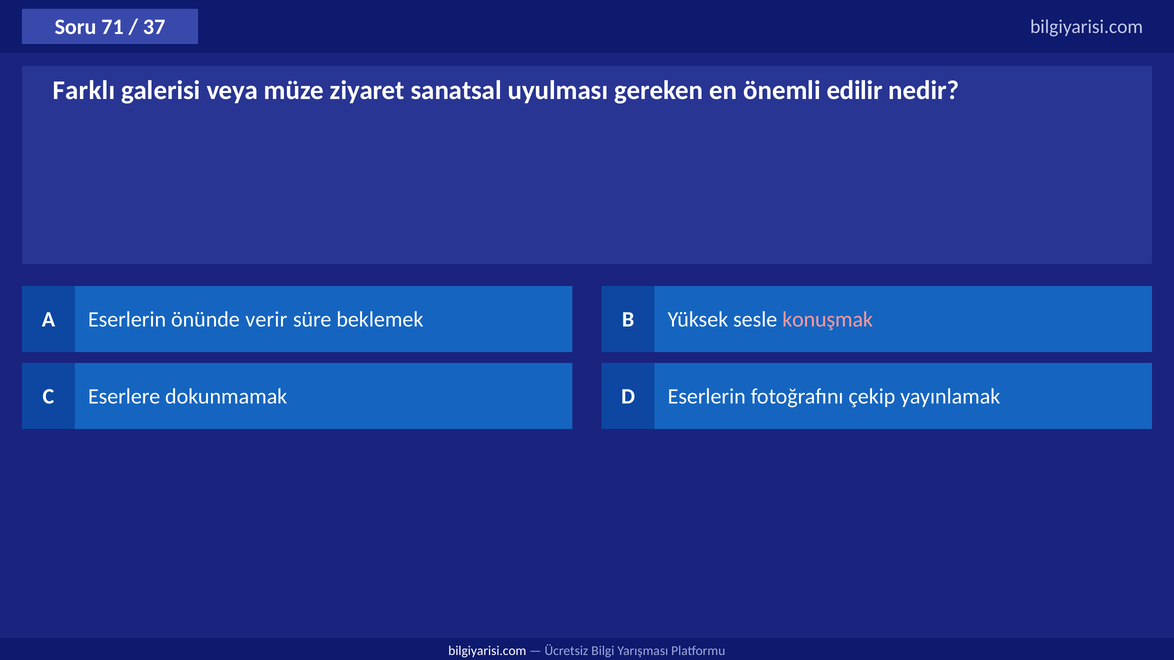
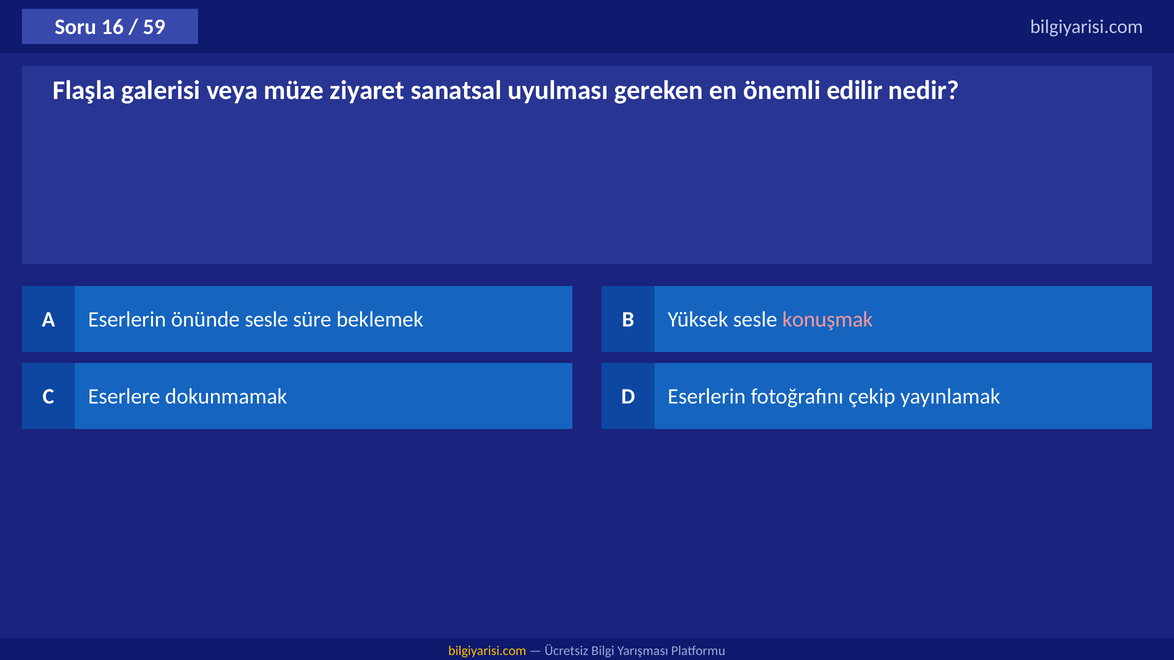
71: 71 -> 16 (113, 27)
37: 37 -> 59 (154, 27)
Farklı: Farklı -> Flaşla (84, 90)
önünde verir: verir -> sesle (267, 319)
bilgiyarisi.com colour: white -> yellow (487, 651)
